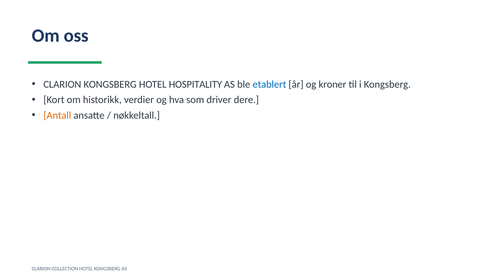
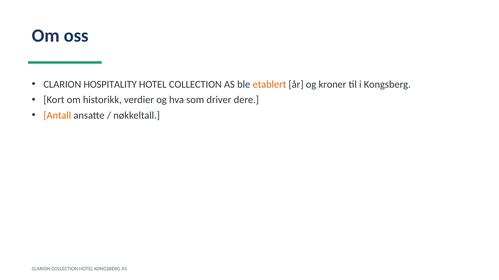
CLARION KONGSBERG: KONGSBERG -> HOSPITALITY (110, 85)
HOTEL HOSPITALITY: HOSPITALITY -> COLLECTION (195, 85)
etablert colour: blue -> orange (269, 85)
